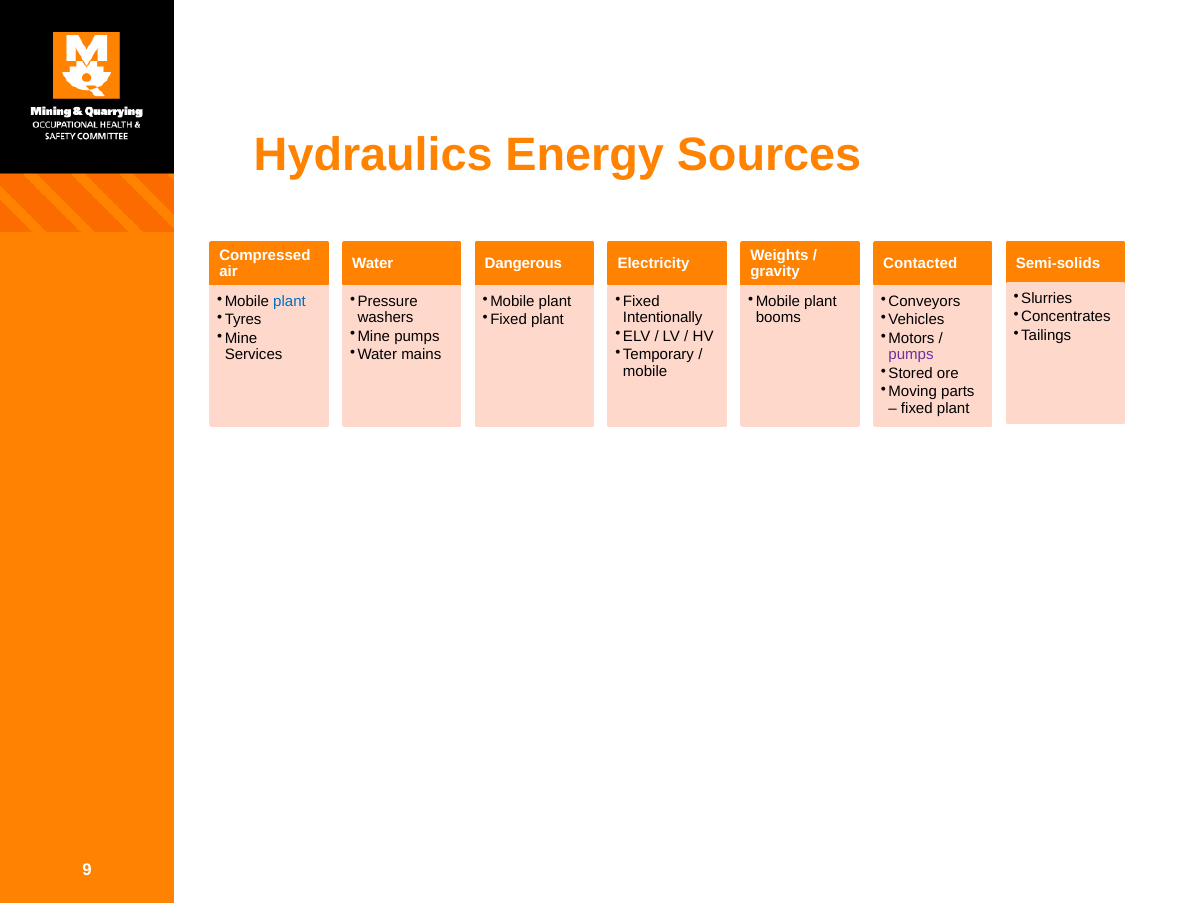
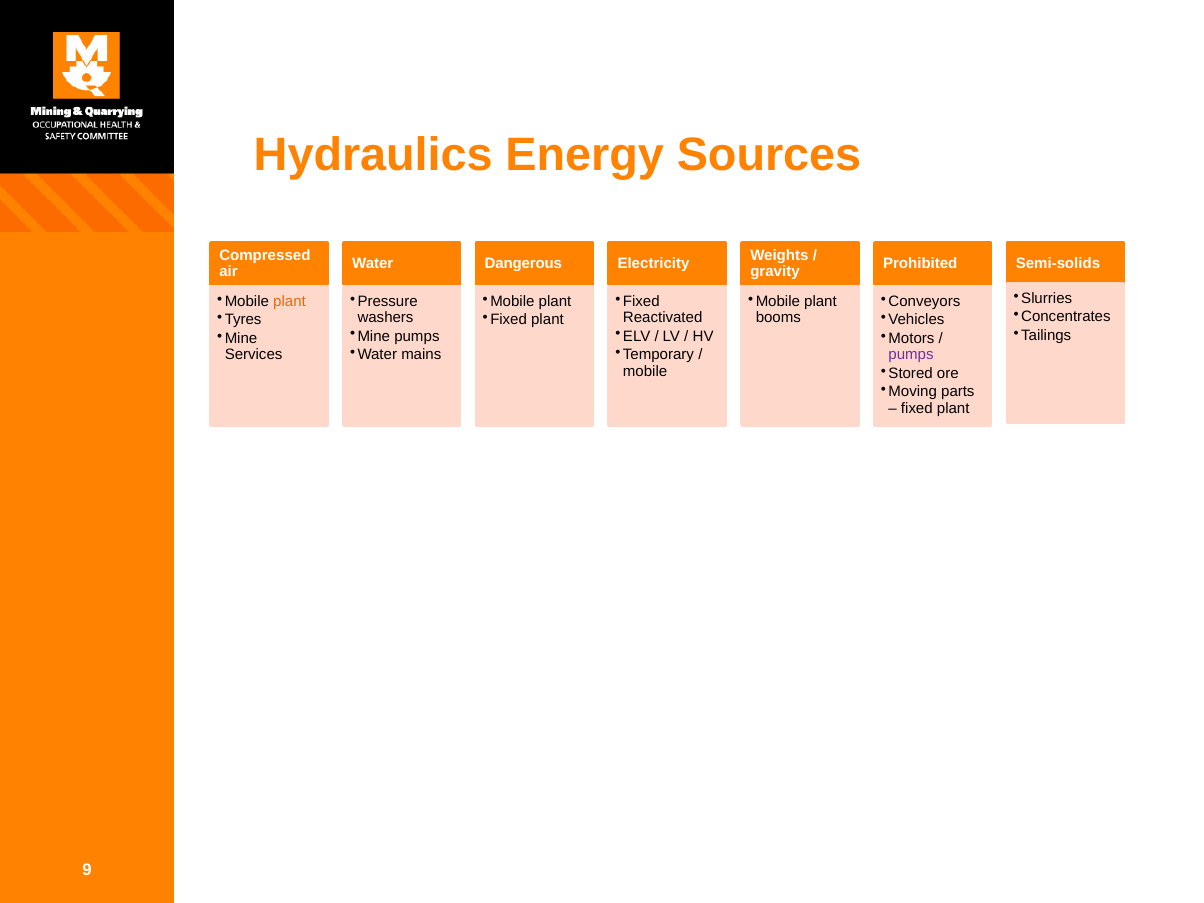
Contacted: Contacted -> Prohibited (920, 263)
plant colour: blue -> orange (289, 301)
Intentionally: Intentionally -> Reactivated (663, 318)
